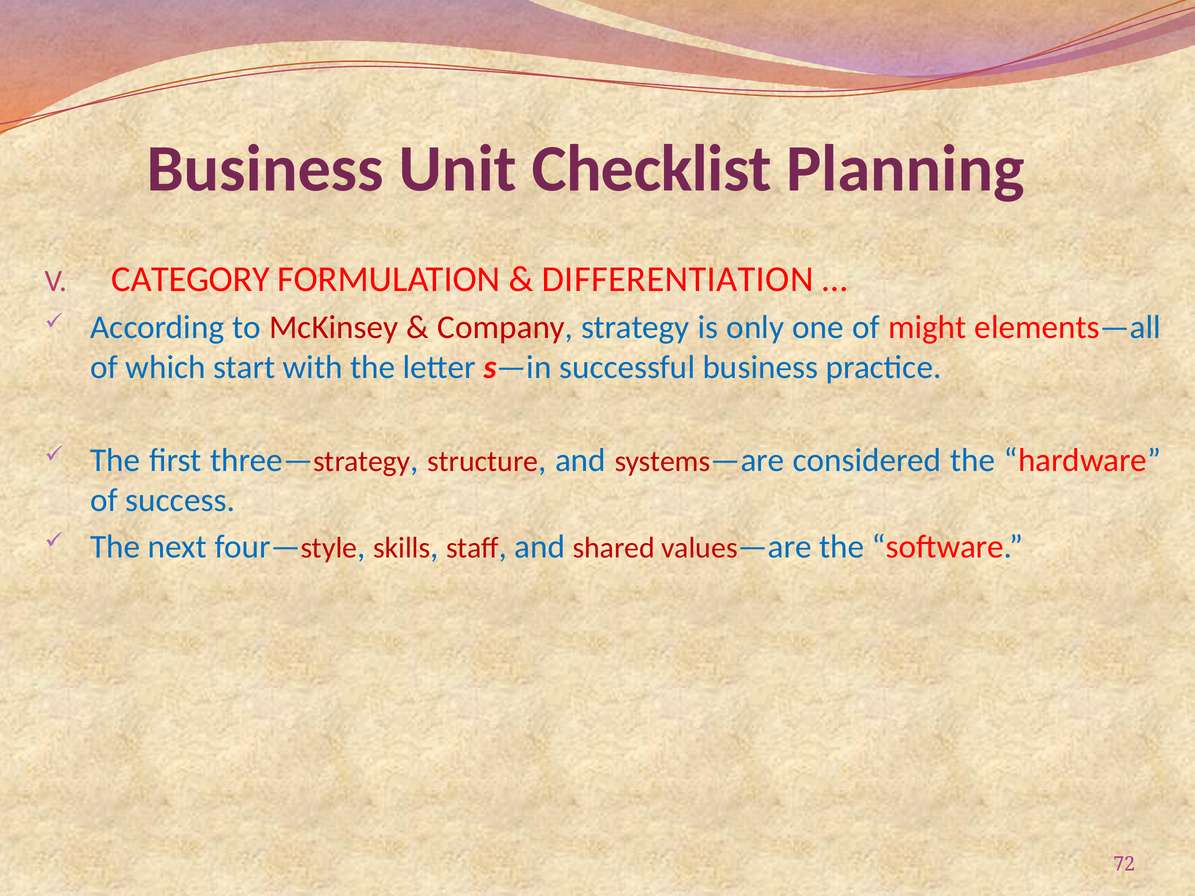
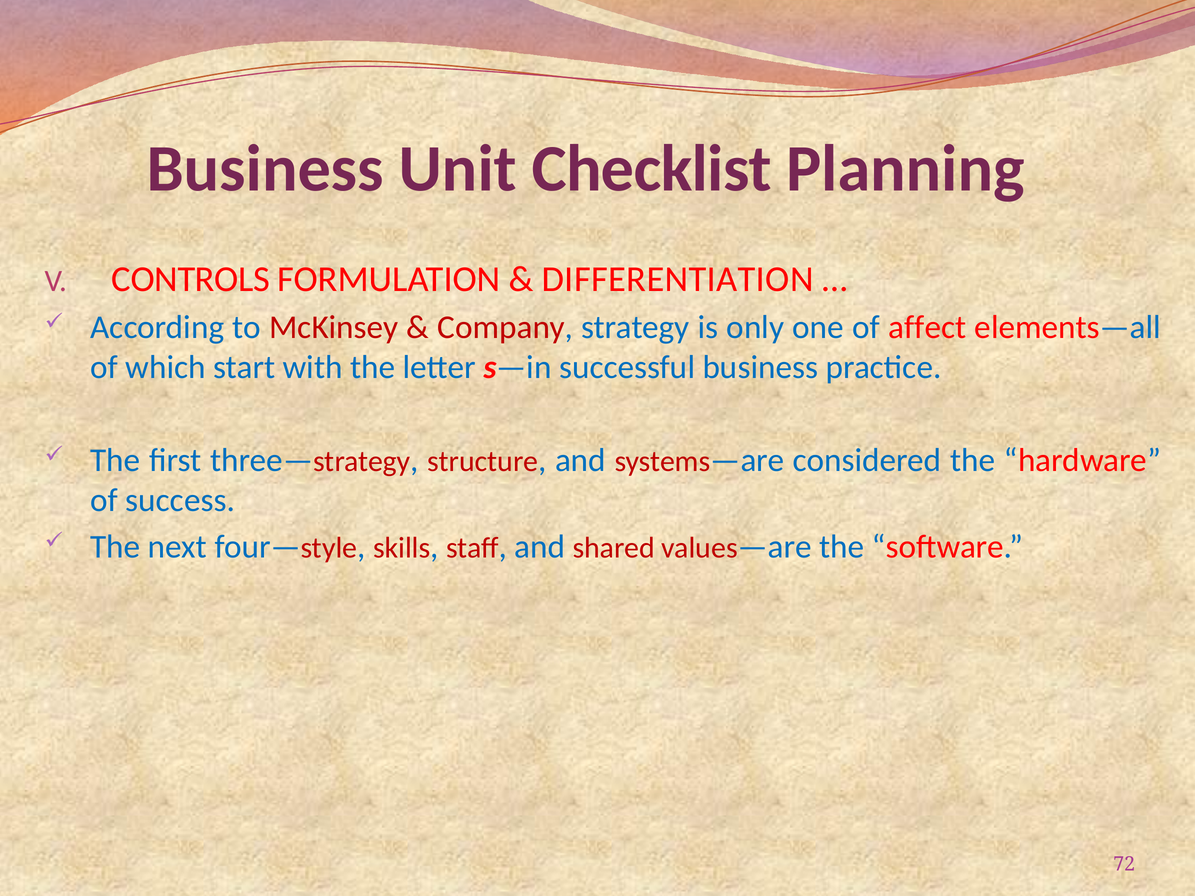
CATEGORY: CATEGORY -> CONTROLS (191, 279)
might: might -> affect (927, 328)
